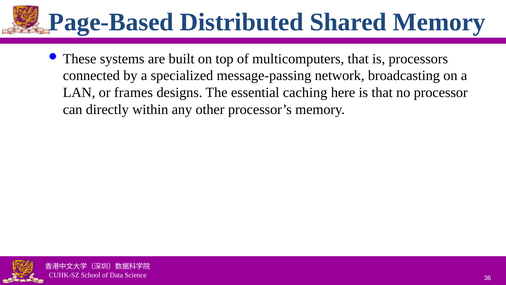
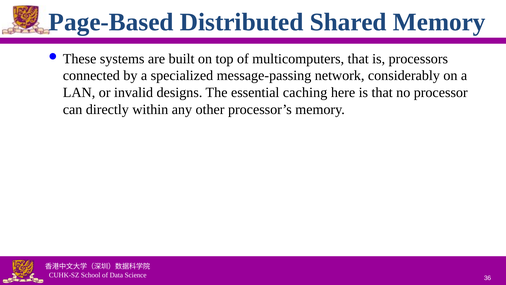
broadcasting: broadcasting -> considerably (404, 76)
frames: frames -> invalid (134, 92)
